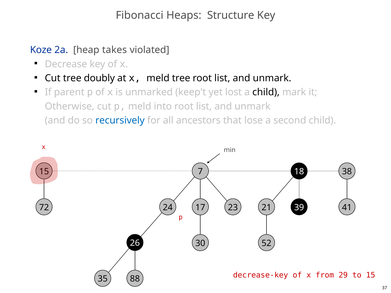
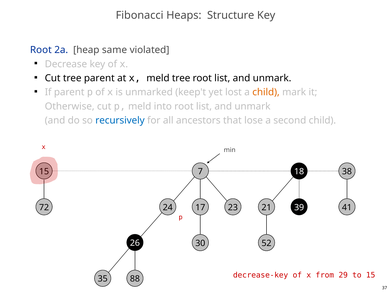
Koze: Koze -> Root (41, 50)
takes: takes -> same (114, 50)
tree doubly: doubly -> parent (99, 78)
child colour: black -> orange (266, 92)
